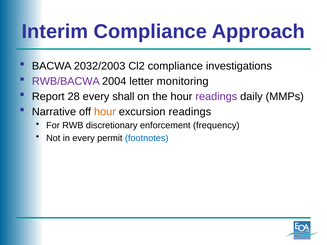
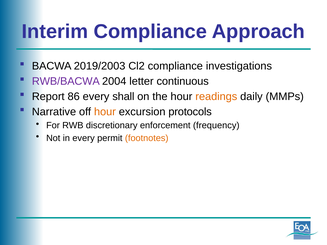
2032/2003: 2032/2003 -> 2019/2003 (100, 66)
monitoring: monitoring -> continuous (183, 81)
28: 28 -> 86 (74, 97)
readings colour: purple -> orange (216, 97)
excursion readings: readings -> protocols (190, 112)
footnotes colour: blue -> orange (147, 138)
